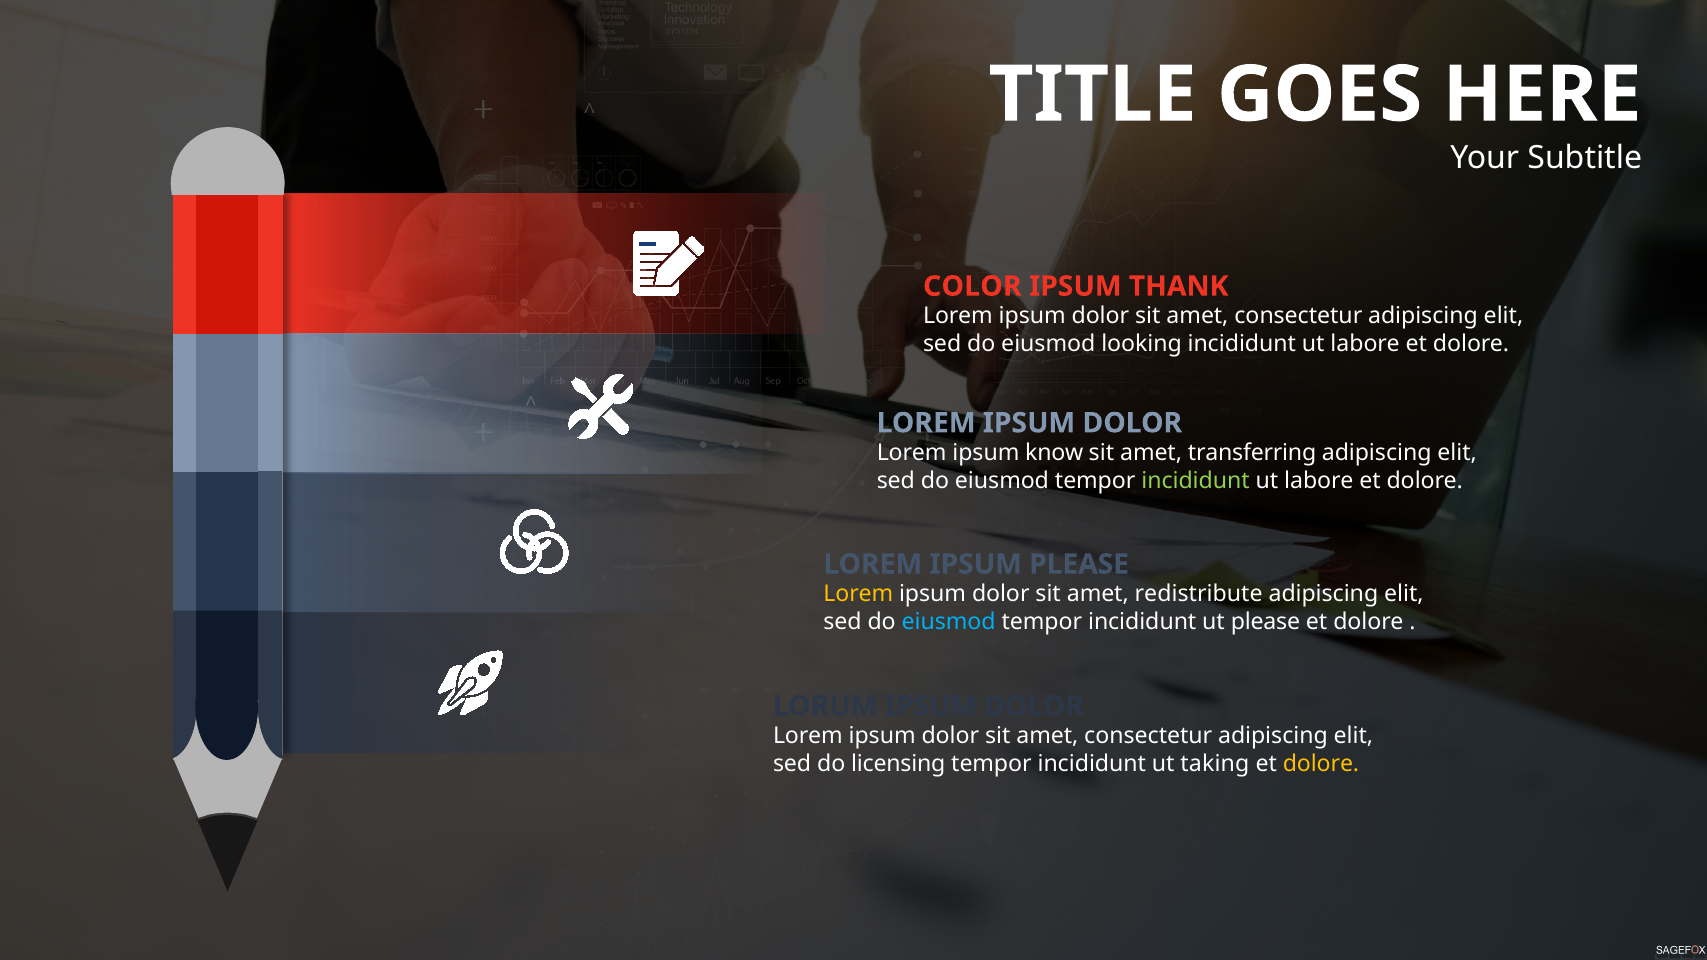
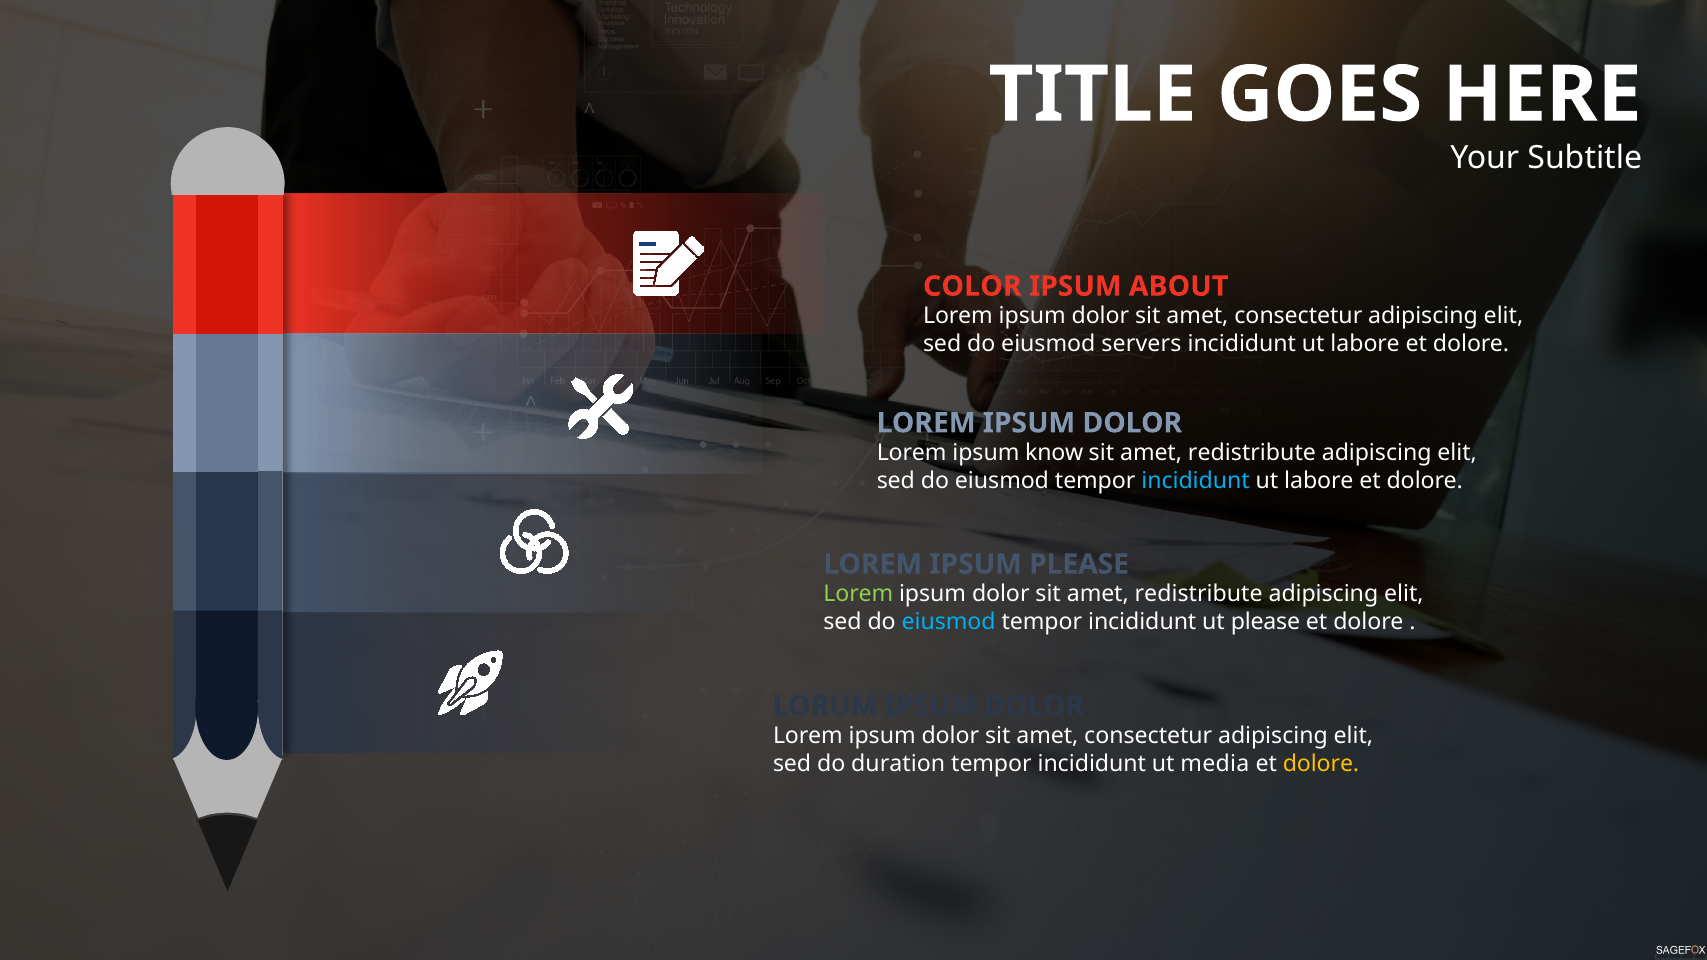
THANK: THANK -> ABOUT (1179, 286)
looking: looking -> servers (1141, 344)
transferring: transferring -> redistribute (1252, 453)
incididunt colour: light green -> light blue (1196, 481)
Lorem colour: yellow -> light green (858, 594)
licensing: licensing -> duration (898, 764)
taking: taking -> media (1215, 764)
